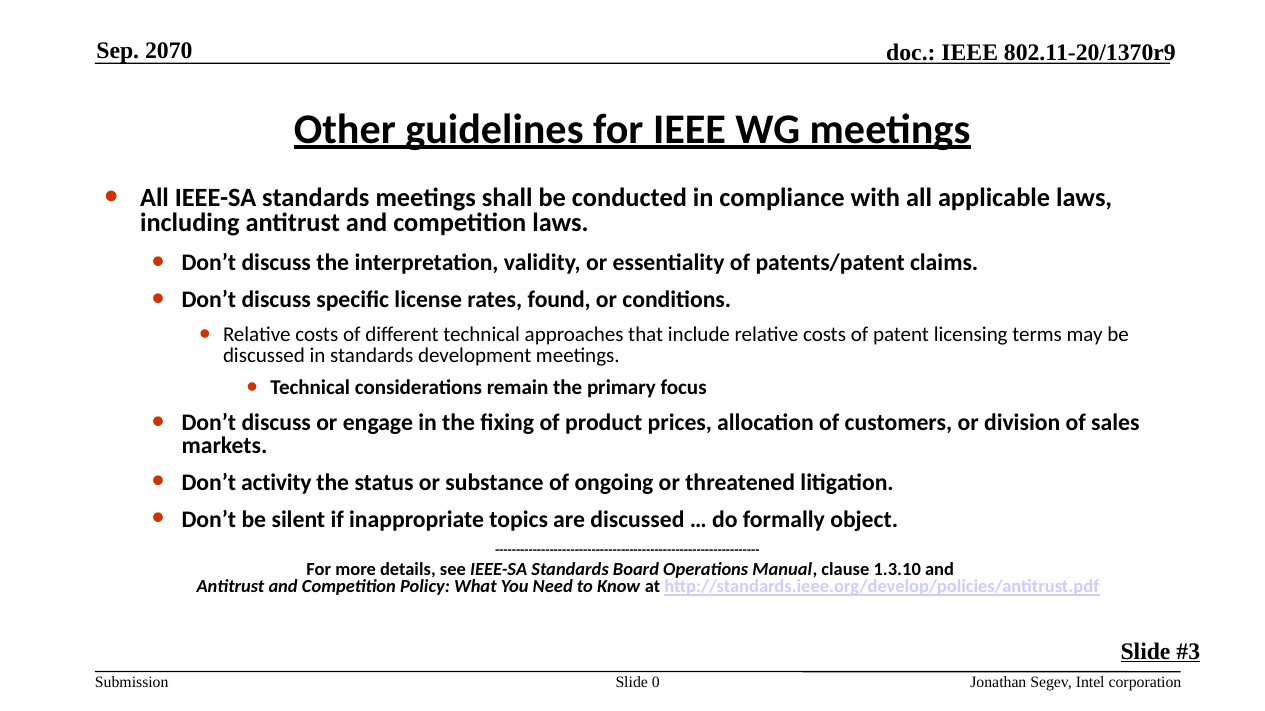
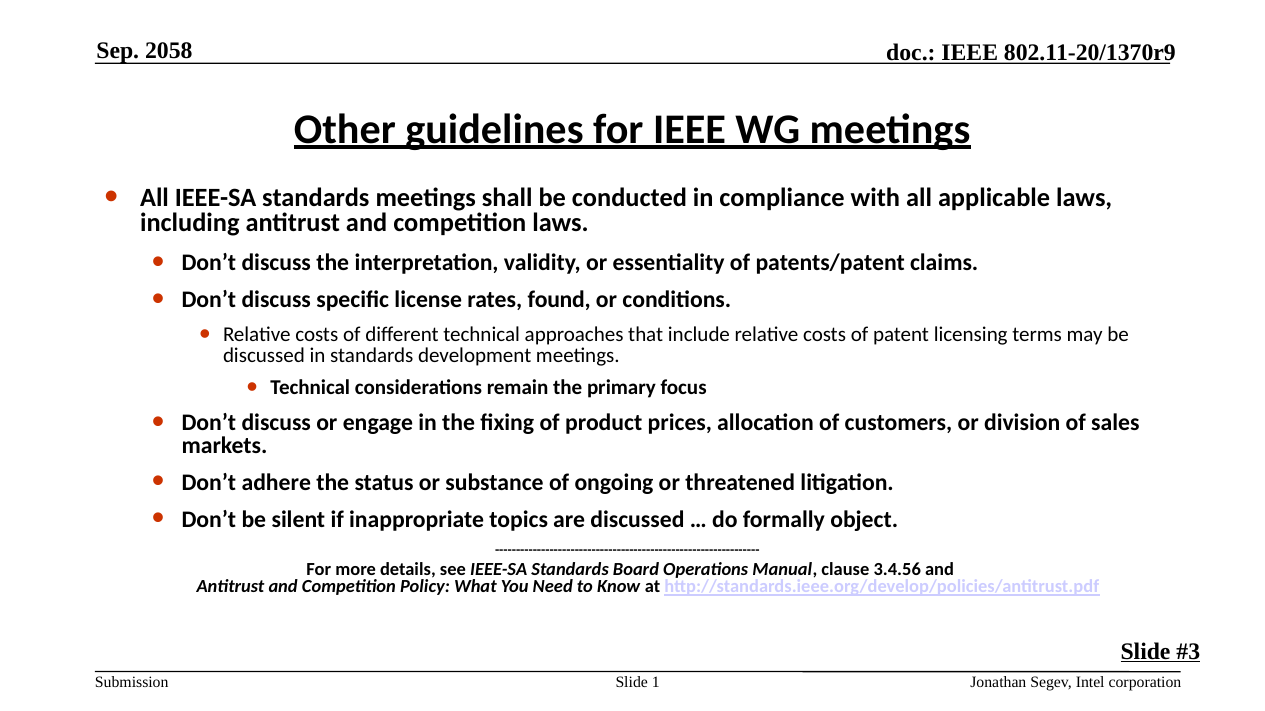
2070: 2070 -> 2058 (169, 50)
activity: activity -> adhere (276, 483)
1.3.10: 1.3.10 -> 3.4.56 (897, 569)
0: 0 -> 1 (656, 682)
